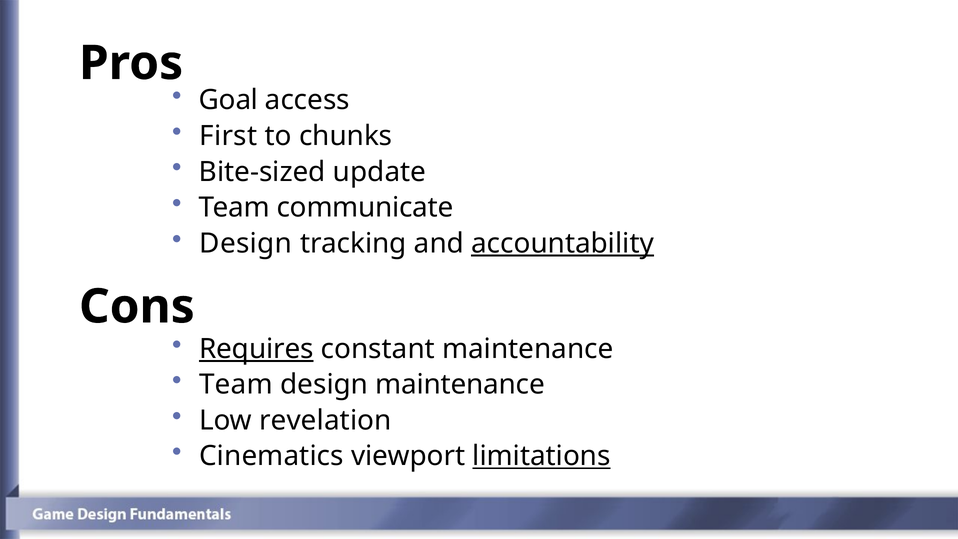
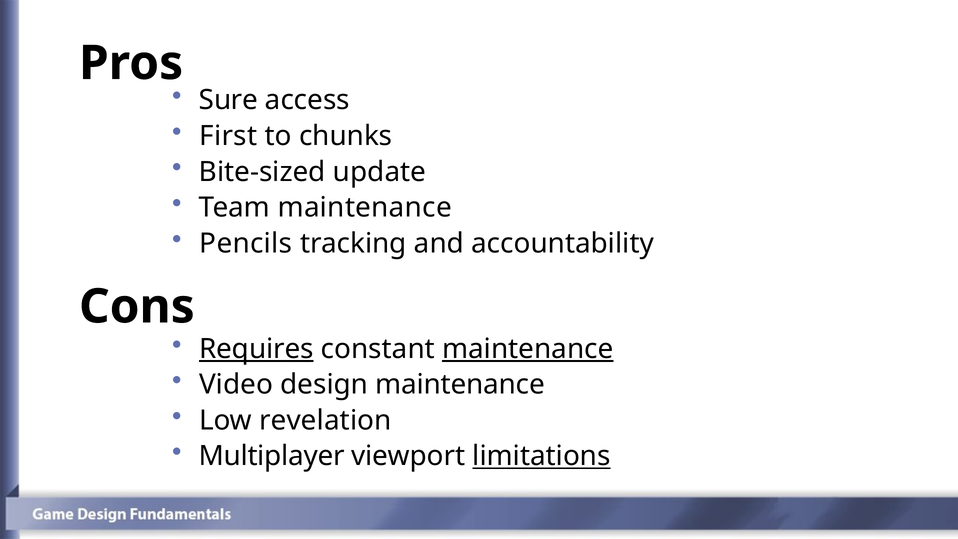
Goal: Goal -> Sure (228, 100)
Team communicate: communicate -> maintenance (365, 208)
Design: Design -> Pencils (246, 243)
accountability underline: present -> none (563, 243)
maintenance underline: none -> present (528, 349)
Team: Team -> Video (236, 385)
Cinematics: Cinematics -> Multiplayer (272, 456)
